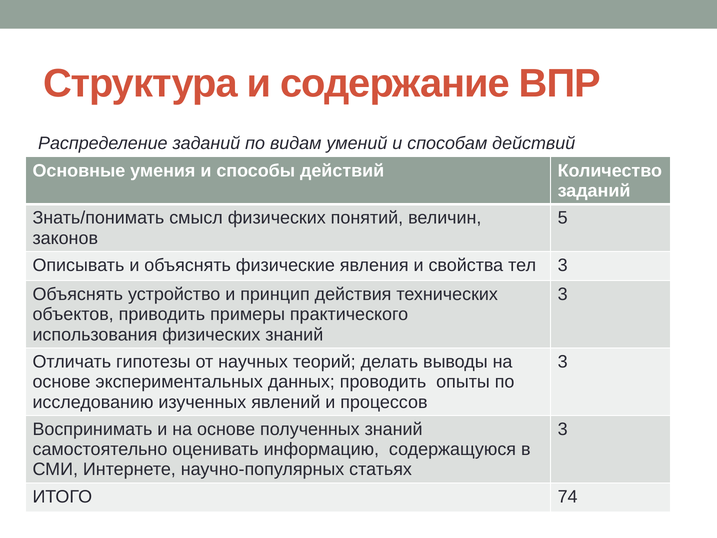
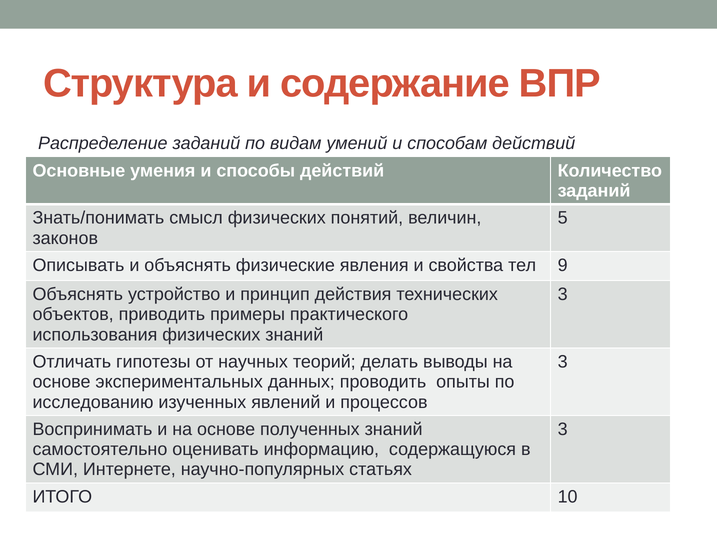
тел 3: 3 -> 9 (563, 265)
74: 74 -> 10 (568, 497)
